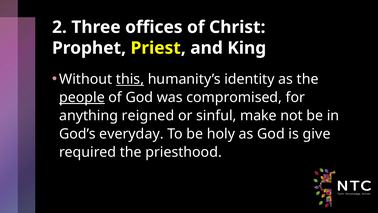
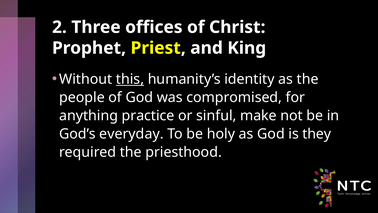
people underline: present -> none (82, 97)
reigned: reigned -> practice (148, 115)
give: give -> they (317, 134)
